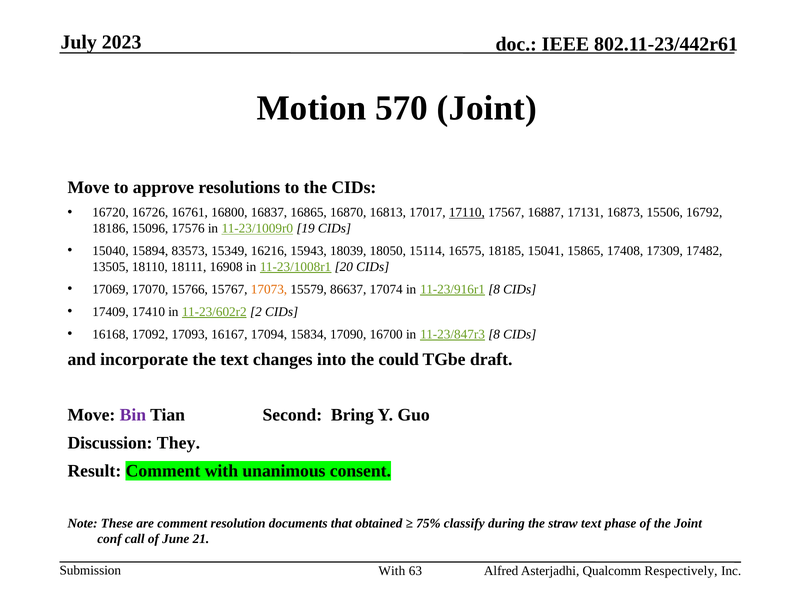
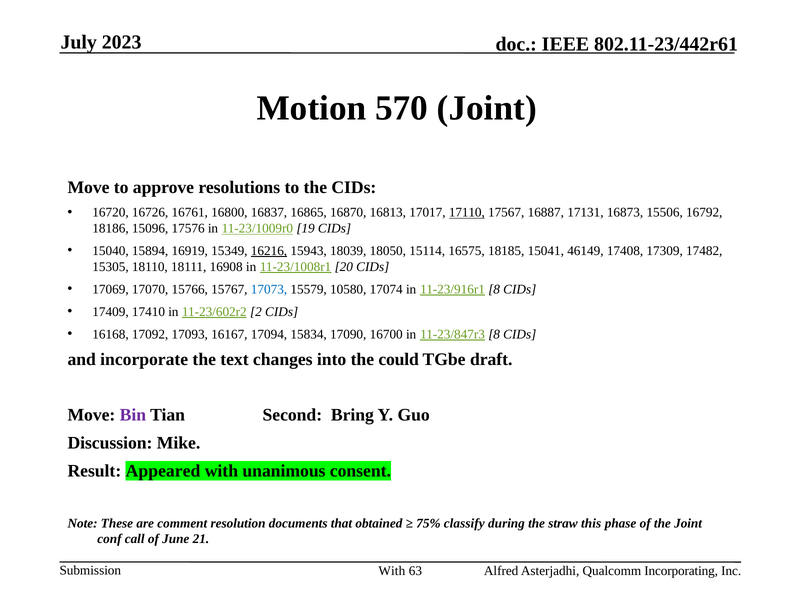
83573: 83573 -> 16919 (190, 251)
16216 underline: none -> present (269, 251)
15865: 15865 -> 46149 (585, 251)
13505: 13505 -> 15305 (111, 267)
17073 colour: orange -> blue (269, 289)
86637: 86637 -> 10580 (348, 289)
They: They -> Mike (179, 443)
Result Comment: Comment -> Appeared (163, 471)
straw text: text -> this (591, 524)
Respectively: Respectively -> Incorporating (681, 571)
